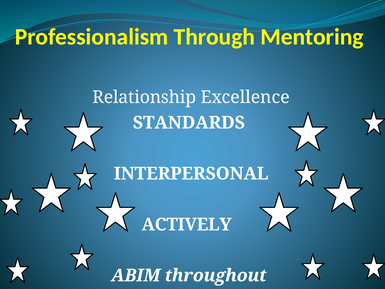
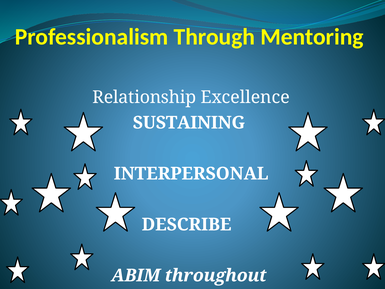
STANDARDS: STANDARDS -> SUSTAINING (189, 123)
ACTIVELY: ACTIVELY -> DESCRIBE (187, 224)
